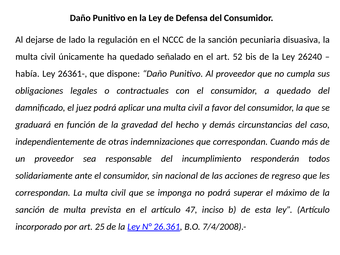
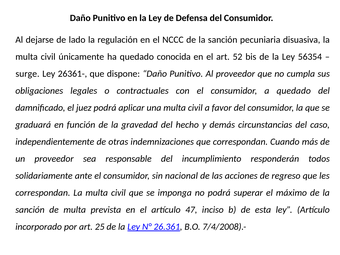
señalado: señalado -> conocida (174, 57)
26240: 26240 -> 56354 (310, 57)
había: había -> surge (27, 74)
